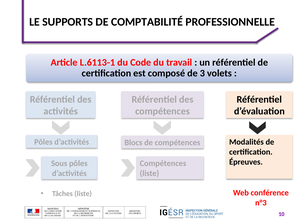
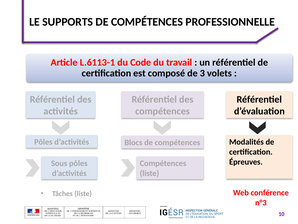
COMPTABILITÉ: COMPTABILITÉ -> COMPÉTENCES (147, 22)
